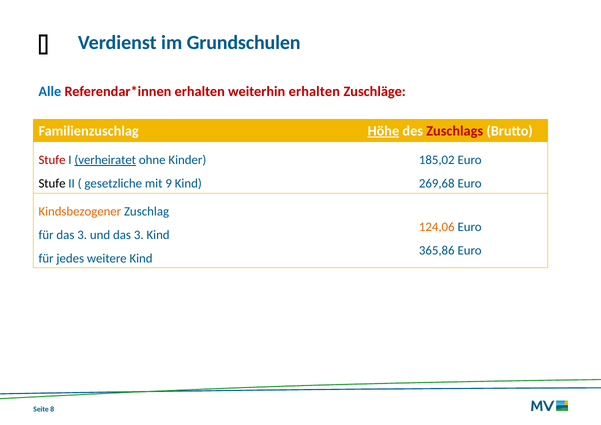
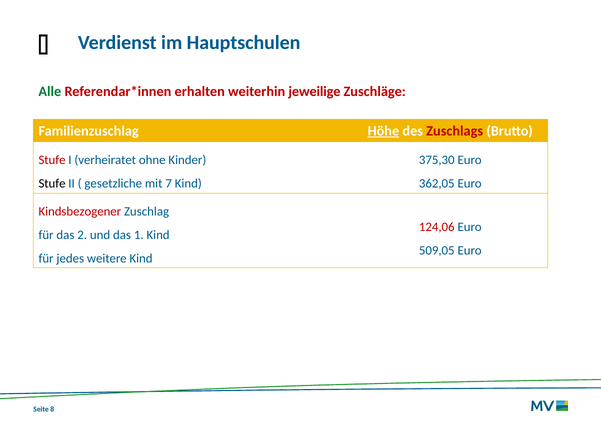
Grundschulen: Grundschulen -> Hauptschulen (244, 43)
Alle colour: blue -> green (50, 91)
weiterhin erhalten: erhalten -> jeweilige (314, 91)
verheiratet underline: present -> none (105, 160)
185,02: 185,02 -> 375,30 (437, 160)
9: 9 -> 7 (169, 184)
269,68: 269,68 -> 362,05 (437, 184)
Kindsbezogener colour: orange -> red (80, 211)
124,06 colour: orange -> red (437, 227)
für das 3: 3 -> 2 (82, 235)
und das 3: 3 -> 1 (139, 235)
365,86: 365,86 -> 509,05 (437, 251)
